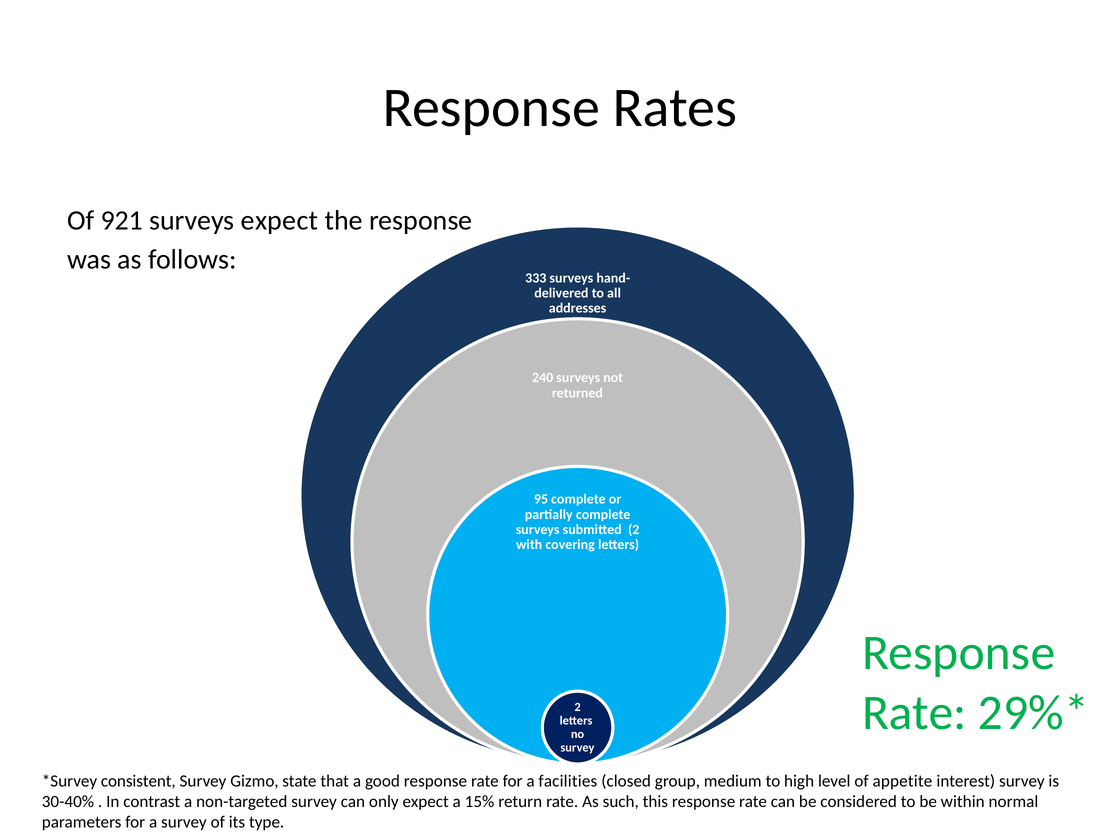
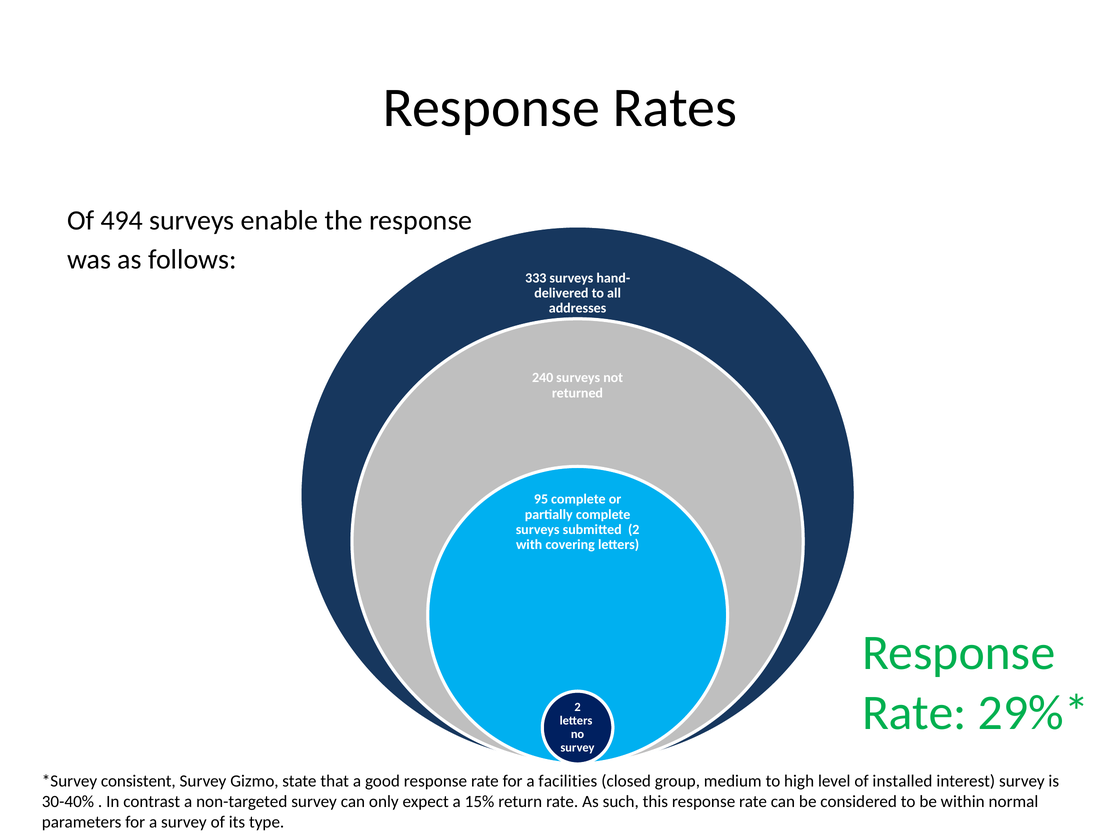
921: 921 -> 494 (122, 220)
surveys expect: expect -> enable (280, 220)
appetite: appetite -> installed (902, 781)
